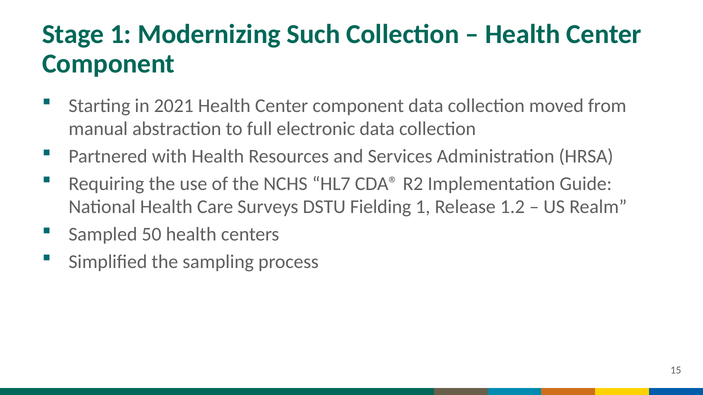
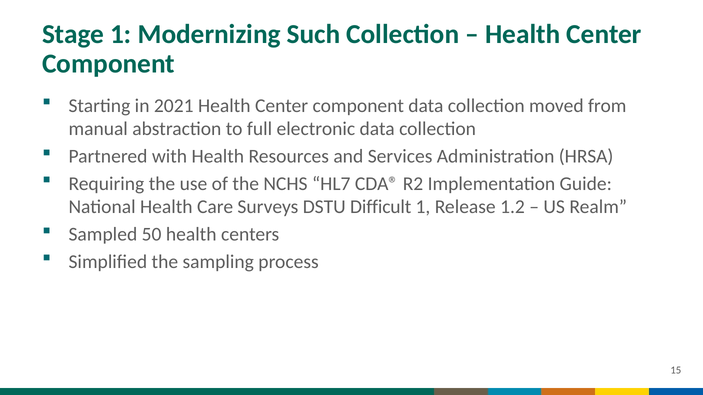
Fielding: Fielding -> Difficult (381, 207)
